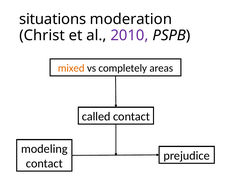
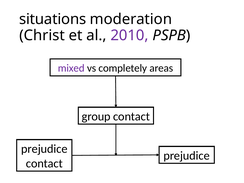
mixed colour: orange -> purple (71, 68)
called: called -> group (96, 117)
modeling: modeling -> prejudice (44, 149)
